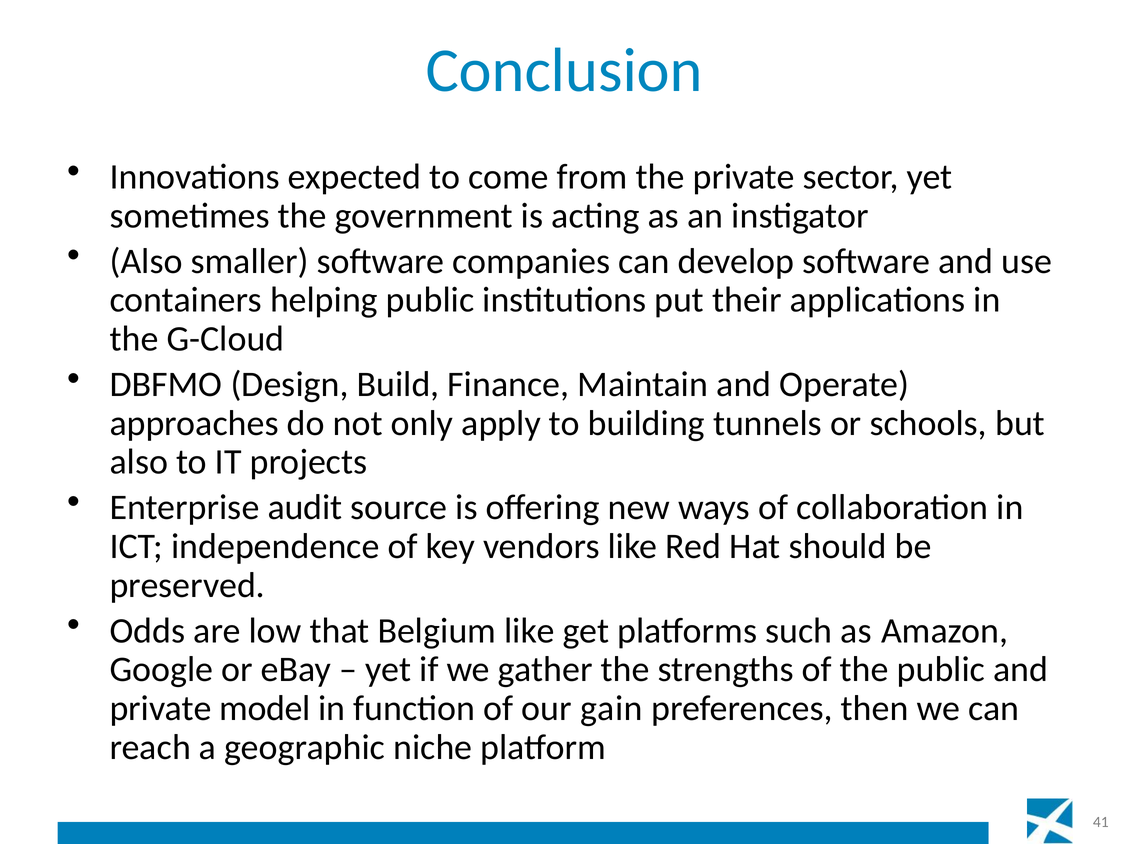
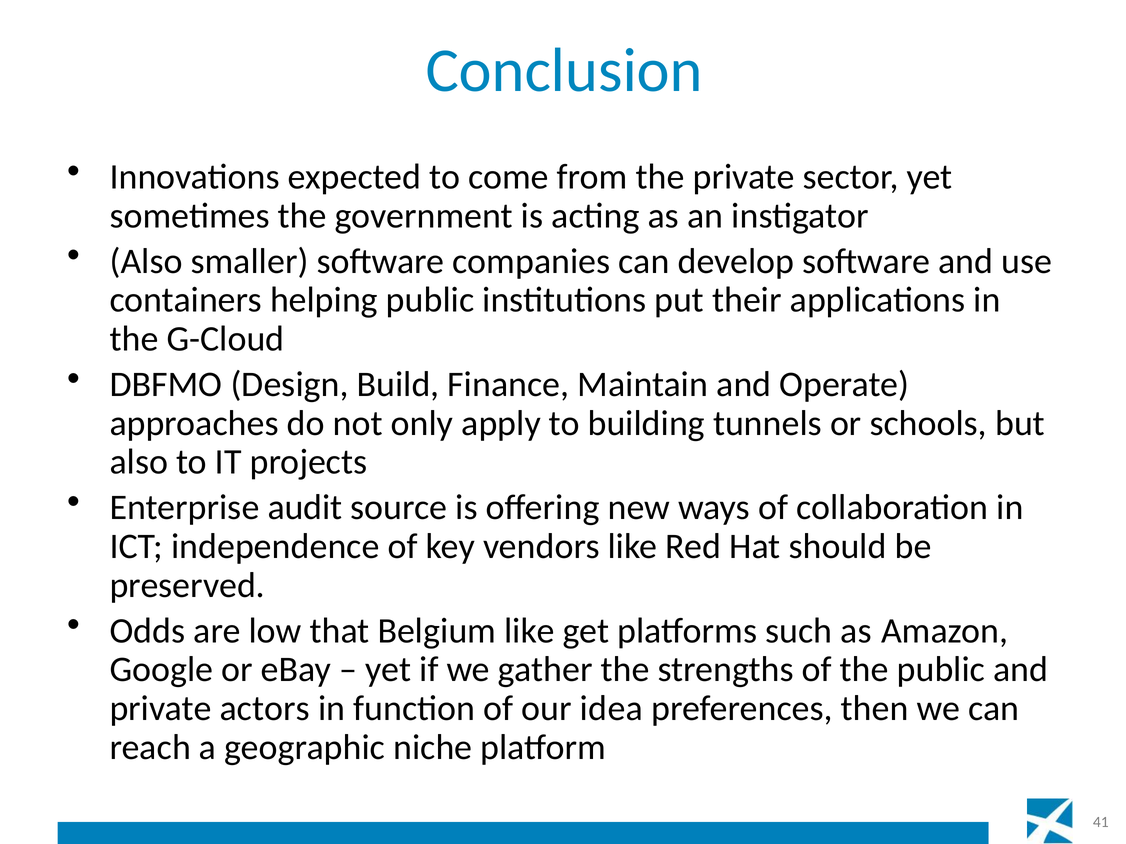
model: model -> actors (265, 709)
gain: gain -> idea (611, 709)
